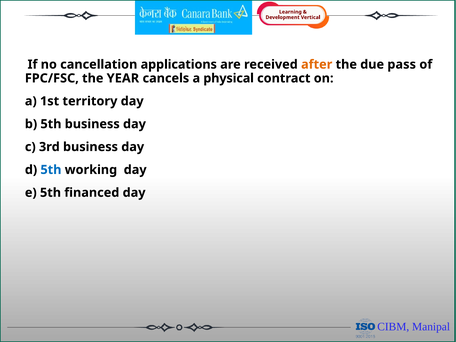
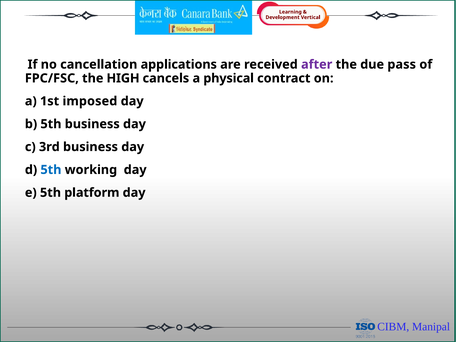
after colour: orange -> purple (317, 64)
YEAR: YEAR -> HIGH (123, 78)
territory: territory -> imposed (90, 101)
financed: financed -> platform (92, 193)
